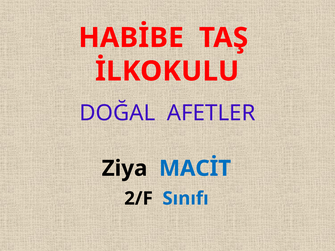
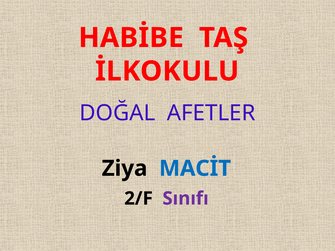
Sınıfı colour: blue -> purple (186, 199)
